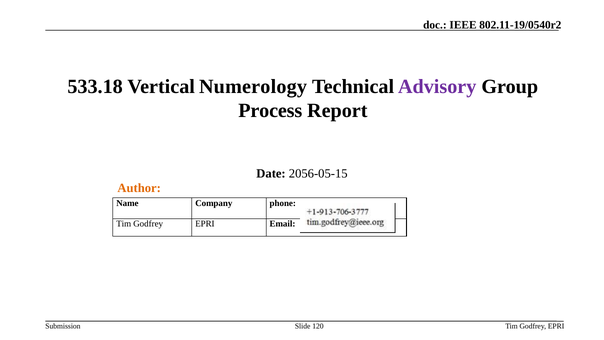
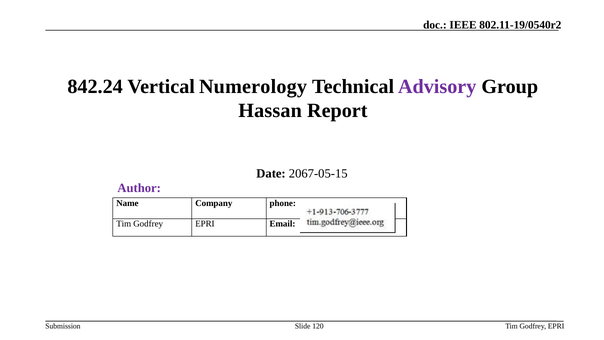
533.18: 533.18 -> 842.24 (95, 86)
Process: Process -> Hassan (270, 111)
2056-05-15: 2056-05-15 -> 2067-05-15 (318, 173)
Author colour: orange -> purple (139, 188)
